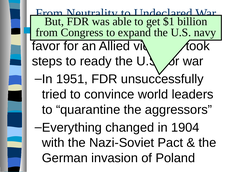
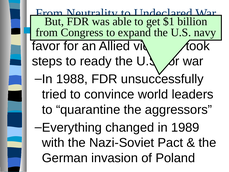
1951: 1951 -> 1988 (72, 79)
1904: 1904 -> 1989 (185, 127)
